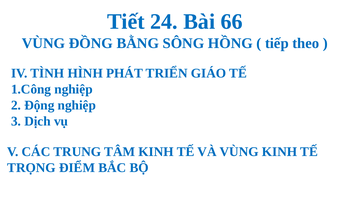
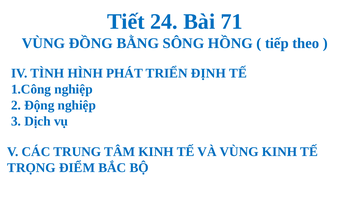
66: 66 -> 71 (232, 21)
GIÁO: GIÁO -> ĐỊNH (208, 73)
